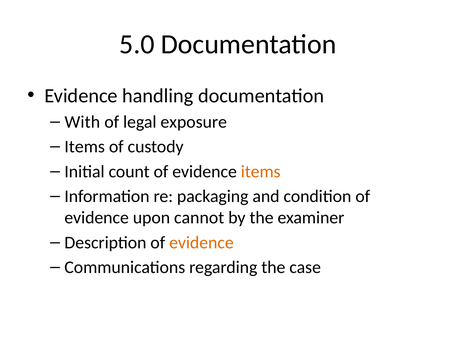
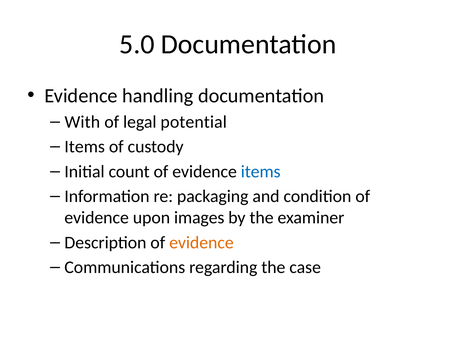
exposure: exposure -> potential (194, 122)
items colour: orange -> blue (261, 172)
cannot: cannot -> images (199, 218)
